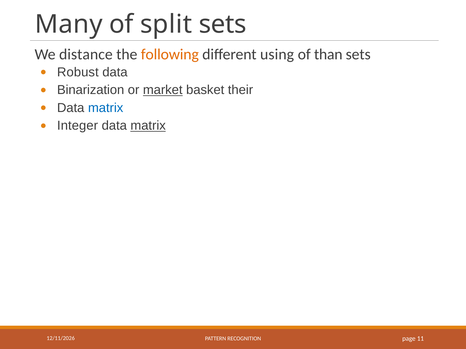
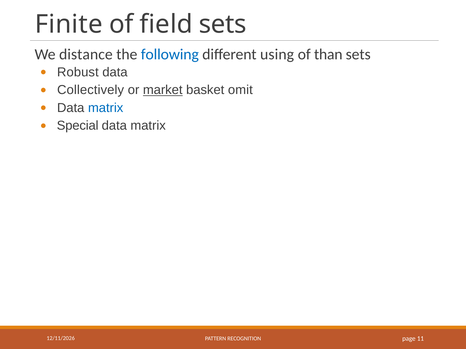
Many: Many -> Finite (69, 24)
split: split -> field (166, 24)
following colour: orange -> blue (170, 54)
Binarization: Binarization -> Collectively (91, 90)
their: their -> omit (240, 90)
Integer: Integer -> Special (78, 126)
matrix underline: present -> none (148, 126)
